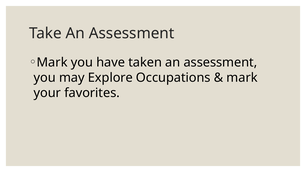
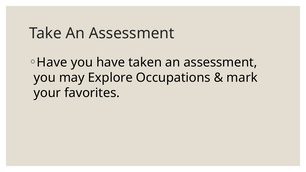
Mark: Mark -> Have (52, 62)
